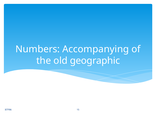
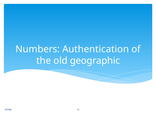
Accompanying: Accompanying -> Authentication (96, 49)
